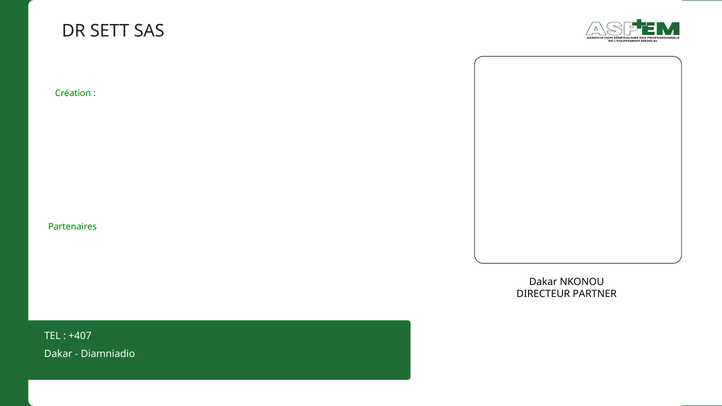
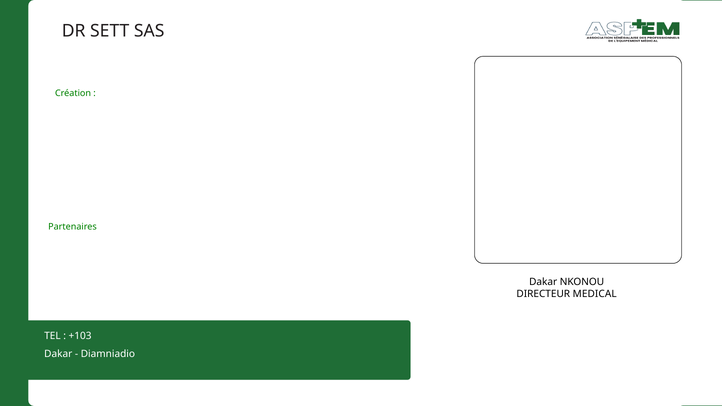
PARTNER: PARTNER -> MEDICAL (595, 294)
+407: +407 -> +103 (80, 336)
